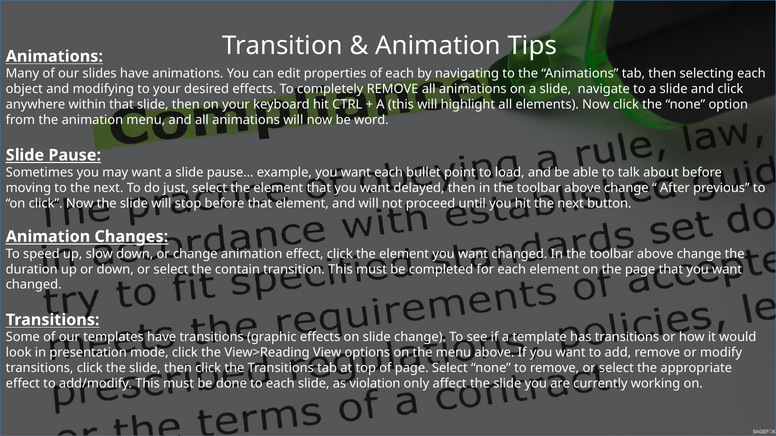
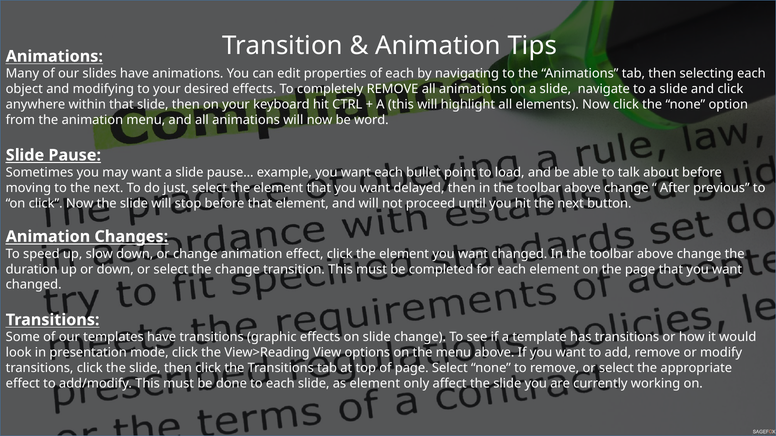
the contain: contain -> change (237, 270)
as violation: violation -> element (375, 384)
